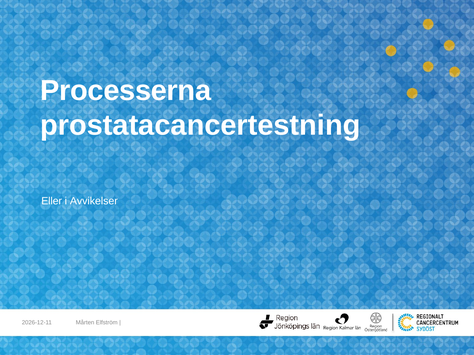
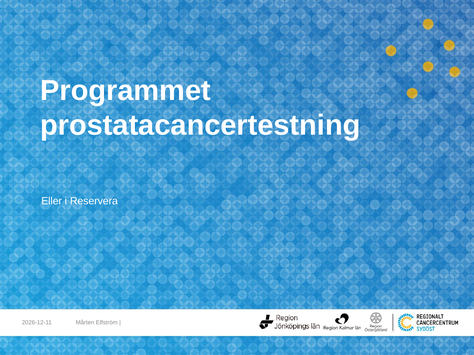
Processerna: Processerna -> Programmet (126, 91)
Avvikelser: Avvikelser -> Reservera (94, 201)
